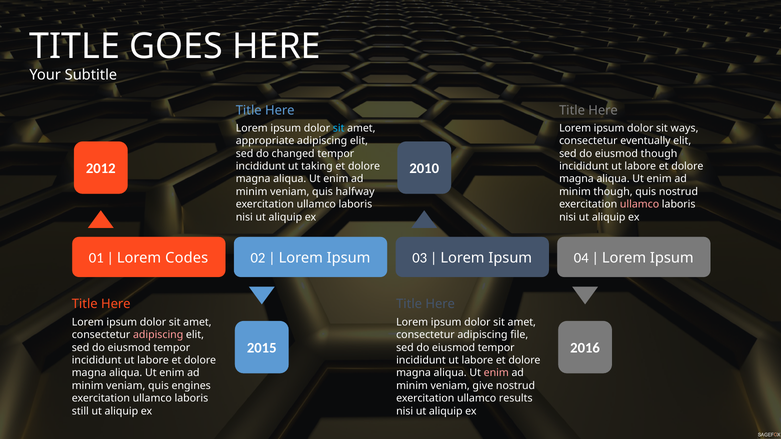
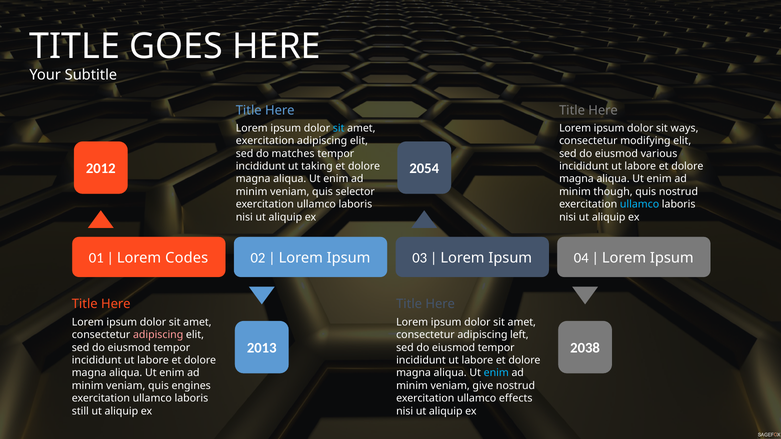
appropriate: appropriate -> exercitation (265, 141)
eventually: eventually -> modifying (645, 141)
changed: changed -> matches (293, 154)
eiusmod though: though -> various (659, 154)
2010: 2010 -> 2054 (424, 169)
halfway: halfway -> selector (355, 192)
ullamco colour: pink -> light blue (640, 205)
file: file -> left (519, 335)
2015: 2015 -> 2013 (262, 348)
2016: 2016 -> 2038 (585, 348)
enim colour: pink -> light blue (496, 373)
results: results -> effects (516, 399)
